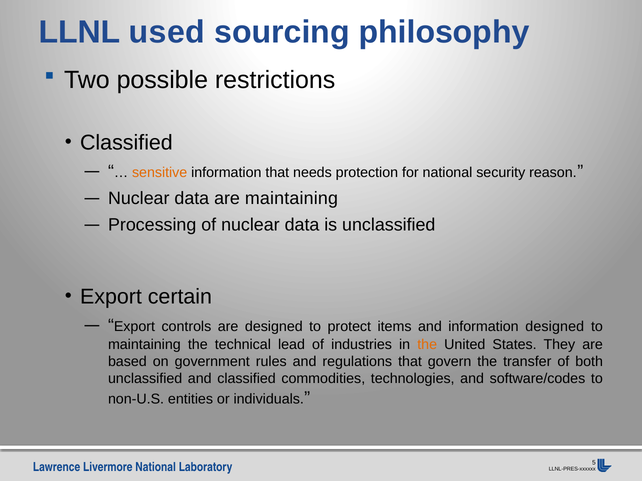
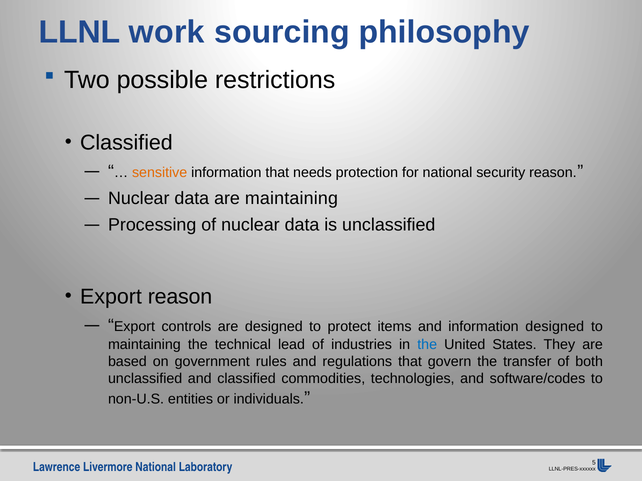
used: used -> work (167, 32)
Export certain: certain -> reason (180, 297)
the colour: orange -> blue (427, 345)
